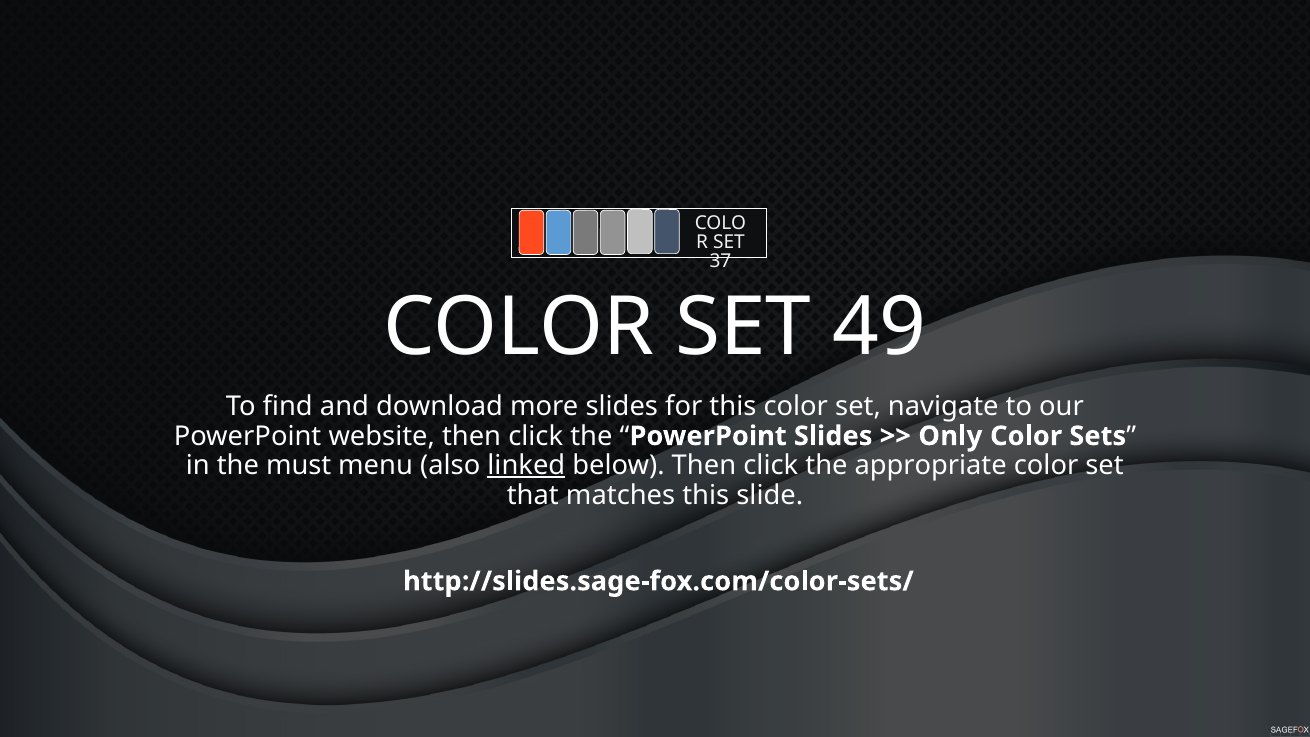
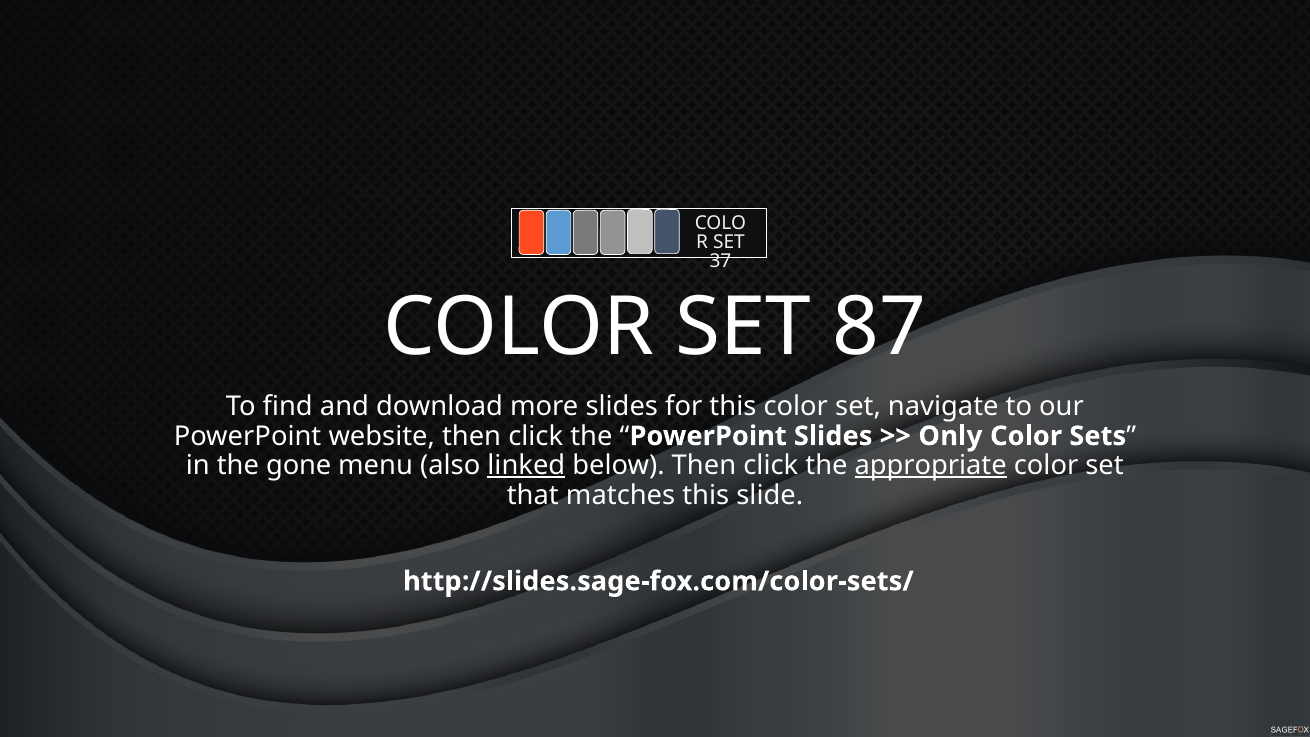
49: 49 -> 87 (879, 327)
must: must -> gone (299, 465)
appropriate underline: none -> present (931, 465)
